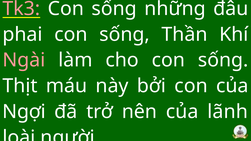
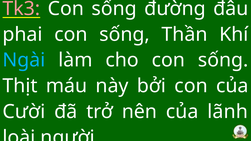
những: những -> đường (175, 9)
Ngài colour: pink -> light blue (24, 60)
Ngợi: Ngợi -> Cười (24, 112)
